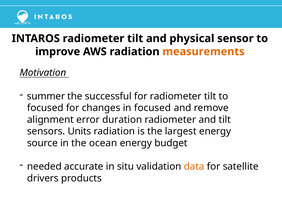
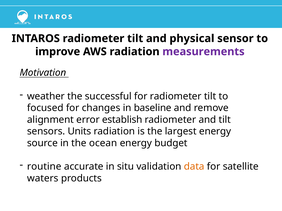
measurements colour: orange -> purple (203, 52)
summer: summer -> weather (46, 96)
in focused: focused -> baseline (153, 108)
duration: duration -> establish (122, 120)
needed: needed -> routine (44, 167)
drivers: drivers -> waters (43, 179)
